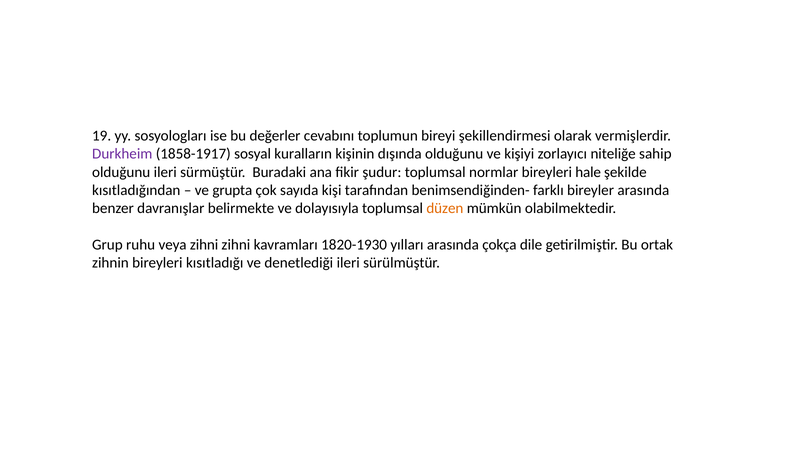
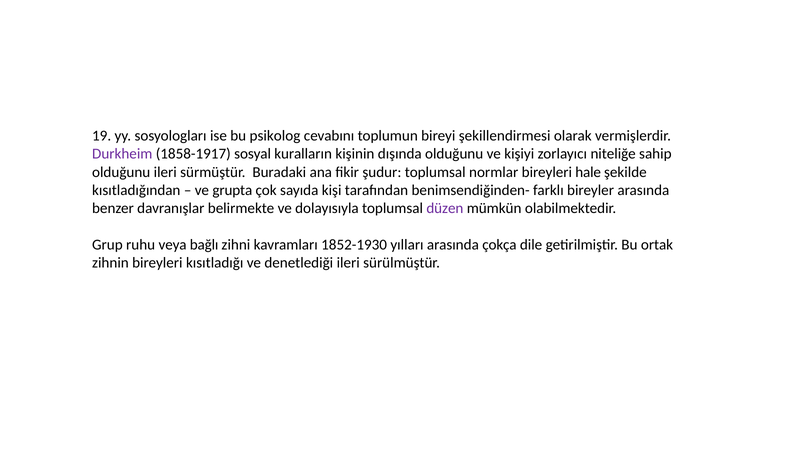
değerler: değerler -> psikolog (275, 136)
düzen colour: orange -> purple (445, 209)
veya zihni: zihni -> bağlı (204, 245)
1820-1930: 1820-1930 -> 1852-1930 (354, 245)
